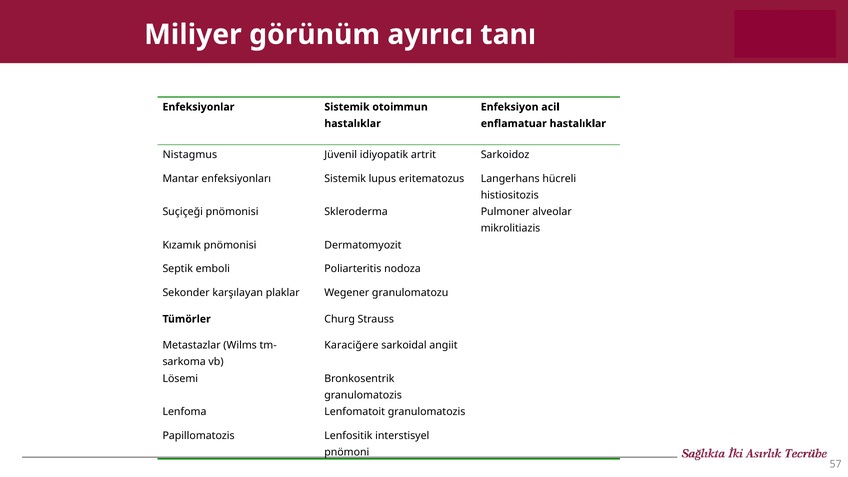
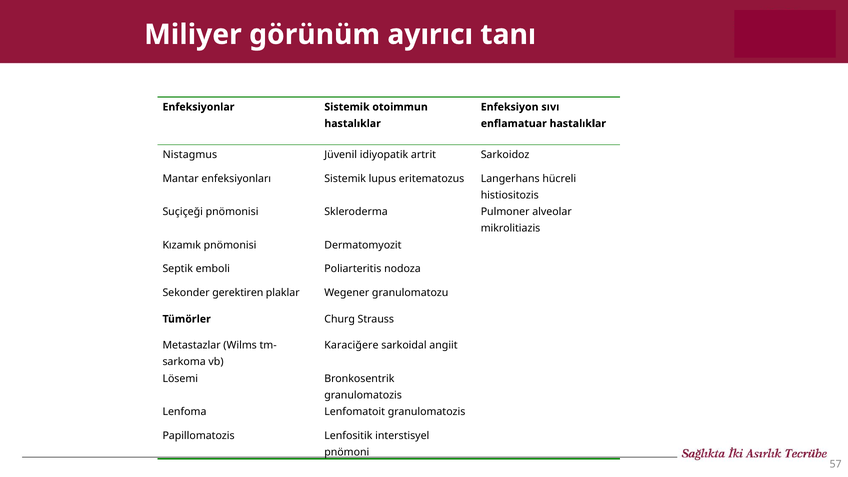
acil: acil -> sıvı (550, 107)
karşılayan: karşılayan -> gerektiren (238, 293)
